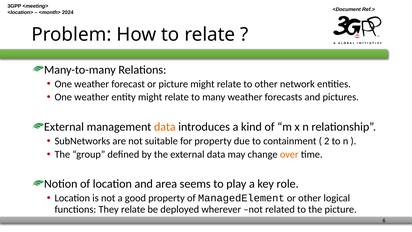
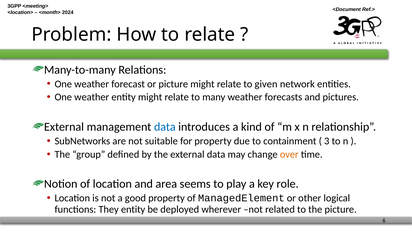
to other: other -> given (266, 84)
data colour: orange -> blue (165, 127)
2: 2 -> 3 (327, 141)
They relate: relate -> entity (133, 209)
